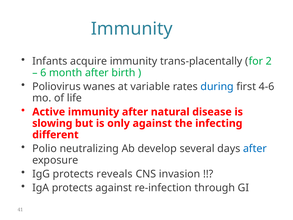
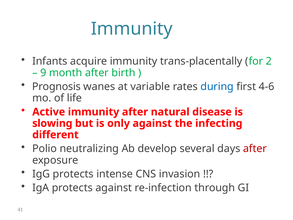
6: 6 -> 9 (43, 73)
Poliovirus: Poliovirus -> Prognosis (56, 87)
after colour: blue -> red (255, 149)
reveals: reveals -> intense (115, 174)
